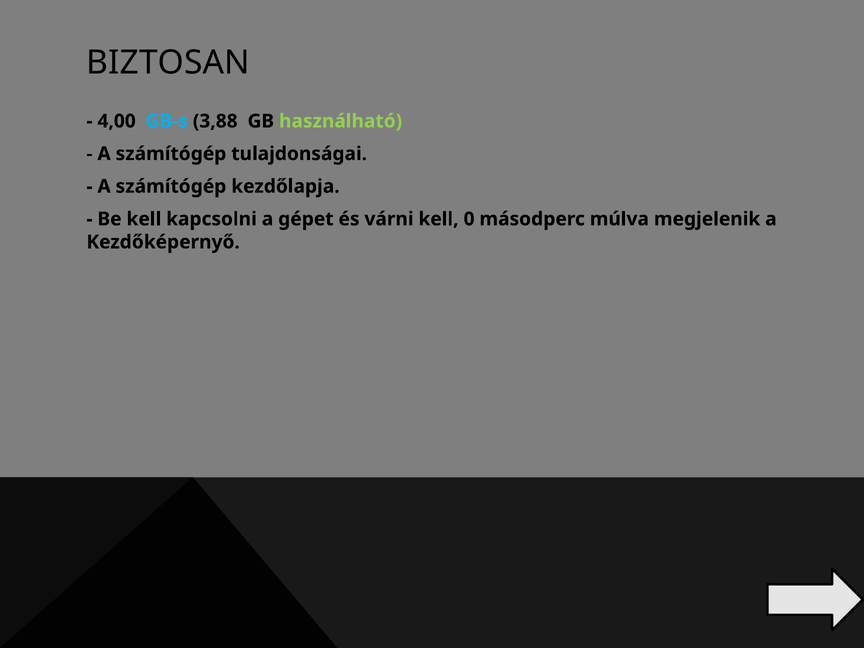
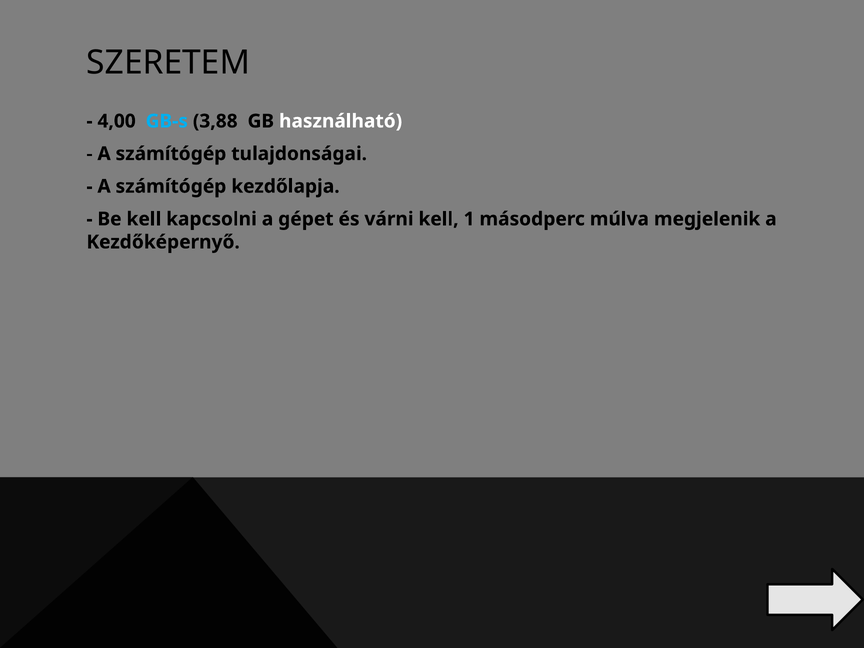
BIZTOSAN: BIZTOSAN -> SZERETEM (168, 63)
használható colour: light green -> white (341, 121)
0: 0 -> 1 (469, 219)
